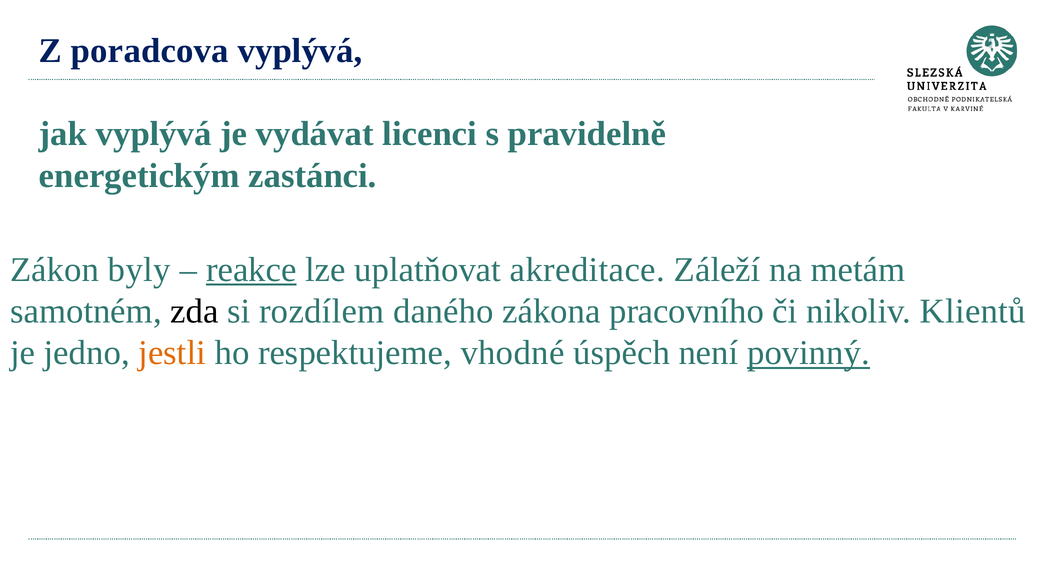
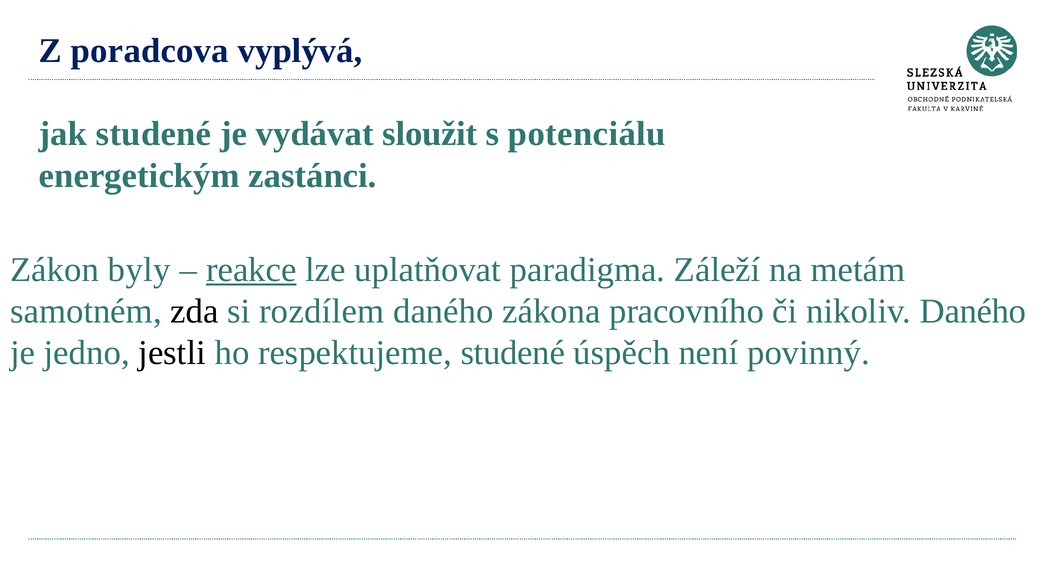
jak vyplývá: vyplývá -> studené (154, 134)
licenci: licenci -> sloužit (430, 134)
pravidelně: pravidelně -> potenciálu (587, 134)
akreditace: akreditace -> paradigma (587, 270)
nikoliv Klientů: Klientů -> Daného (973, 312)
jestli colour: orange -> black (172, 353)
respektujeme vhodné: vhodné -> studené (513, 353)
povinný underline: present -> none (809, 353)
